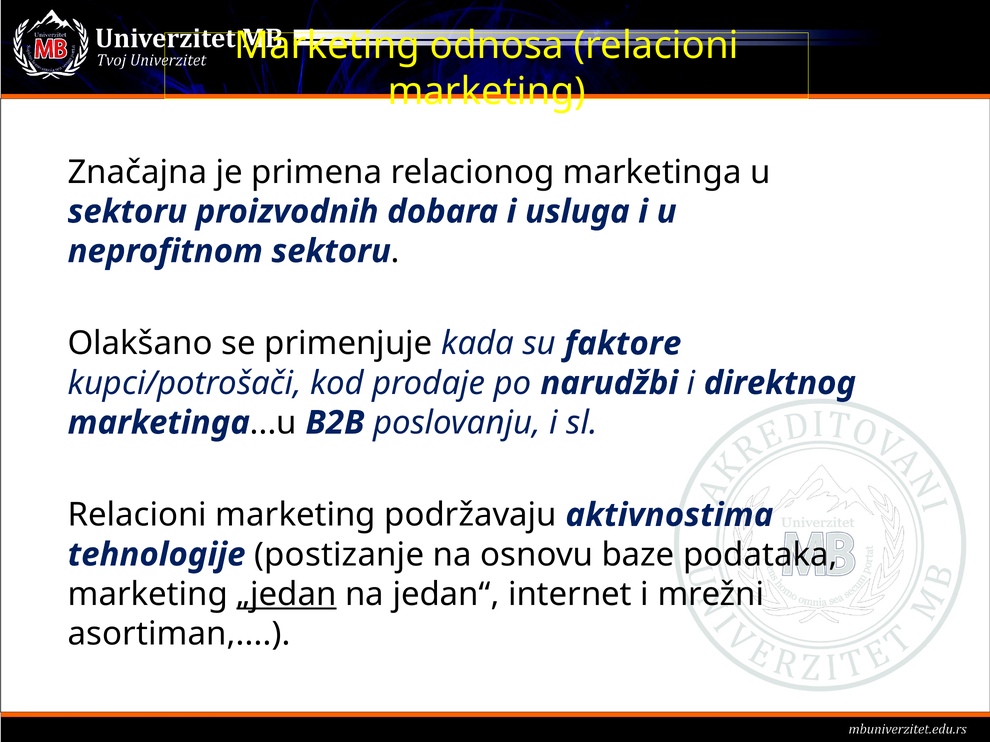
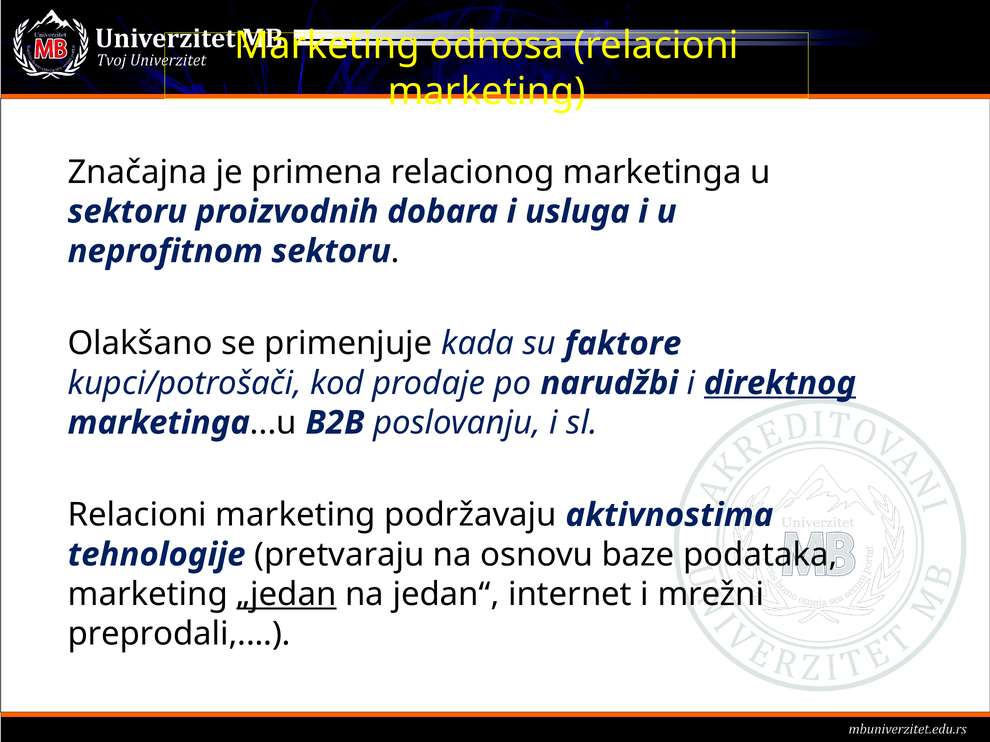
direktnog underline: none -> present (780, 383)
postizanje: postizanje -> pretvaraju (339, 555)
asortiman: asortiman -> preprodali (179, 634)
